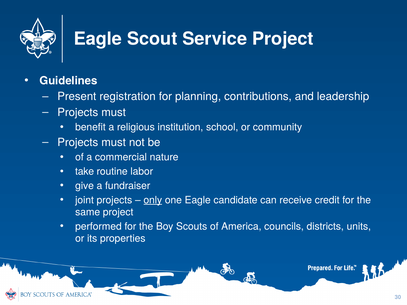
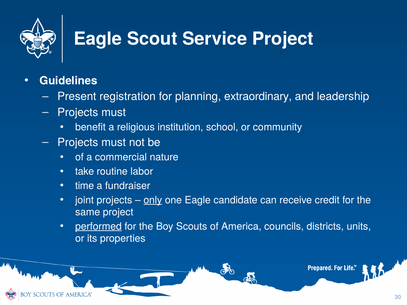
contributions: contributions -> extraordinary (258, 97)
give: give -> time (85, 186)
performed underline: none -> present (98, 227)
